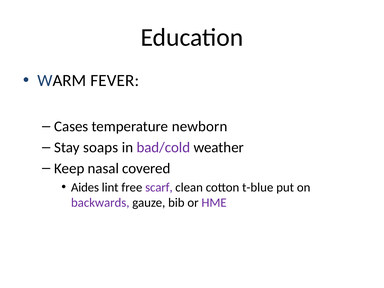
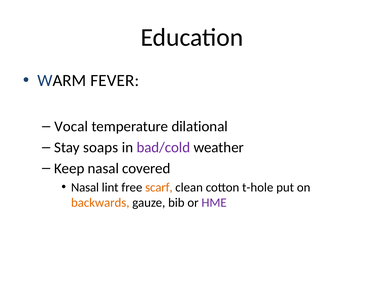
Cases: Cases -> Vocal (71, 127)
newborn: newborn -> dilational (200, 127)
Aides: Aides -> Nasal (85, 187)
scarf colour: purple -> orange (159, 187)
t-blue: t-blue -> t-hole (258, 187)
backwards colour: purple -> orange (100, 203)
